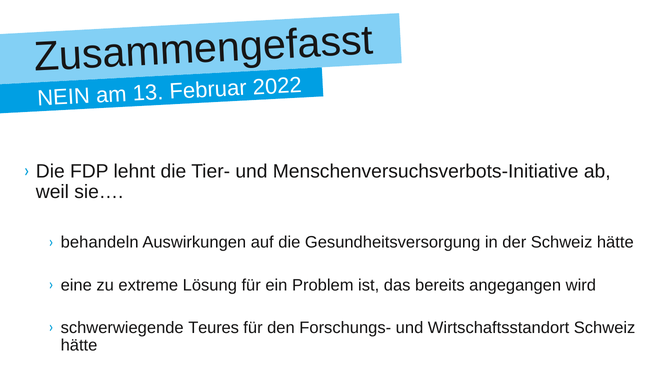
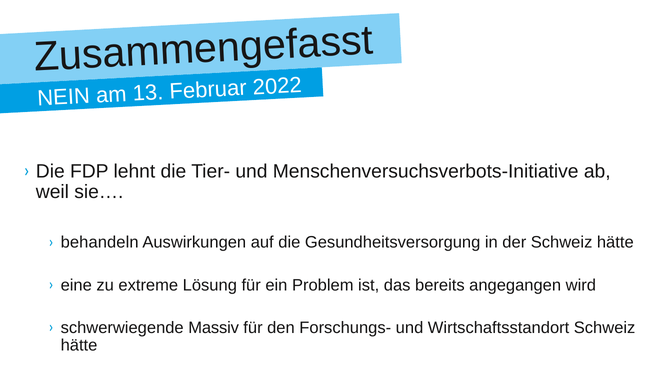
Teures: Teures -> Massiv (214, 327)
